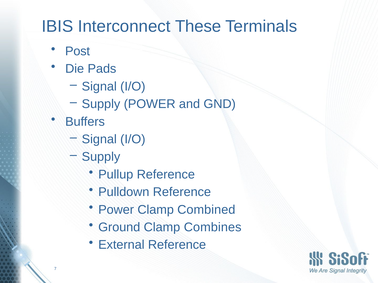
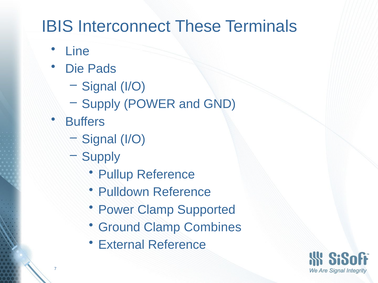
Post: Post -> Line (77, 51)
Combined: Combined -> Supported (206, 210)
